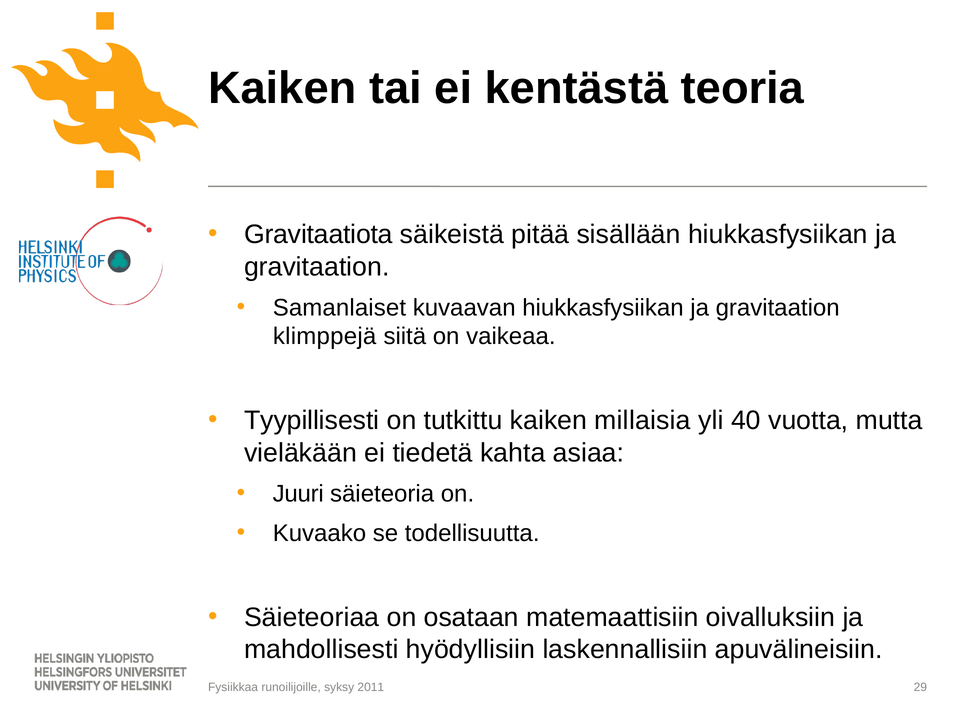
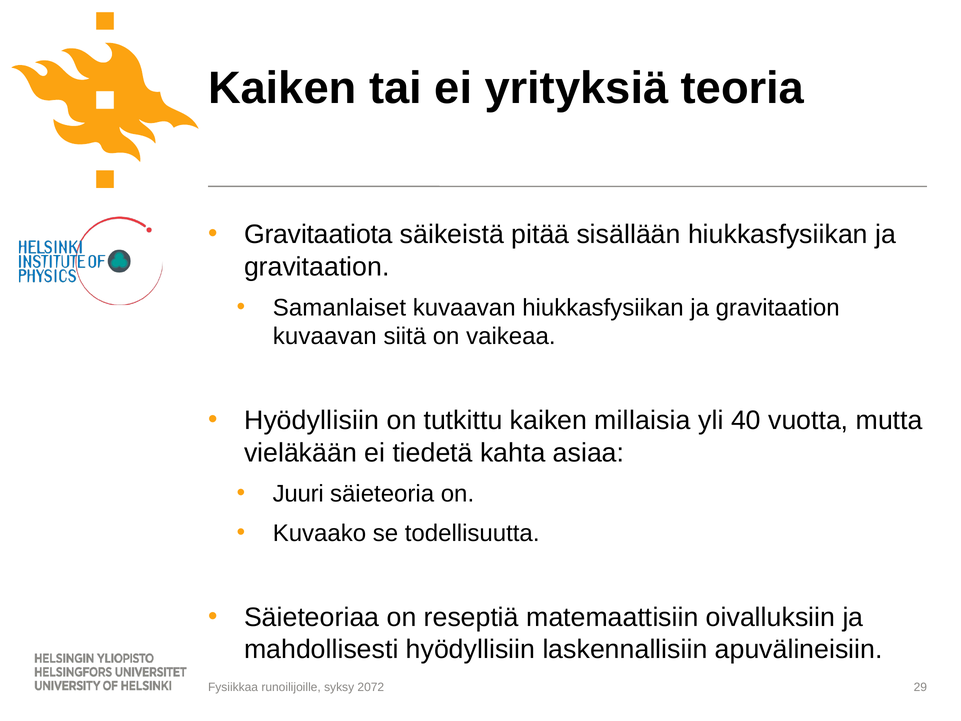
kentästä: kentästä -> yrityksiä (577, 88)
klimppejä: klimppejä -> kuvaavan (325, 336)
Tyypillisesti: Tyypillisesti -> Hyödyllisiin (312, 420)
osataan: osataan -> reseptiä (471, 617)
2011: 2011 -> 2072 (371, 687)
